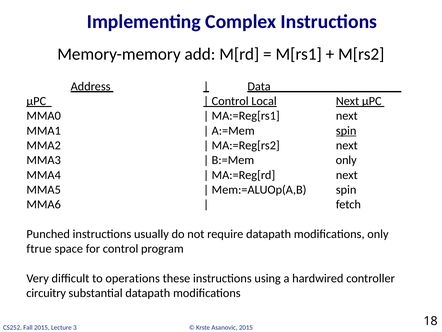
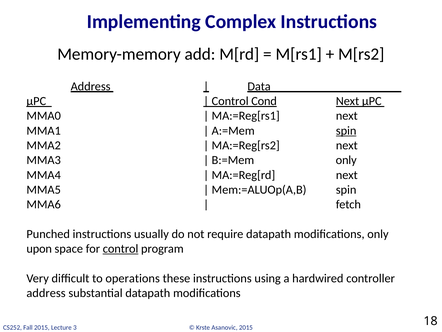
Local: Local -> Cond (264, 101)
ftrue: ftrue -> upon (39, 248)
control underline: none -> present (121, 248)
circuitry: circuitry -> address (46, 293)
